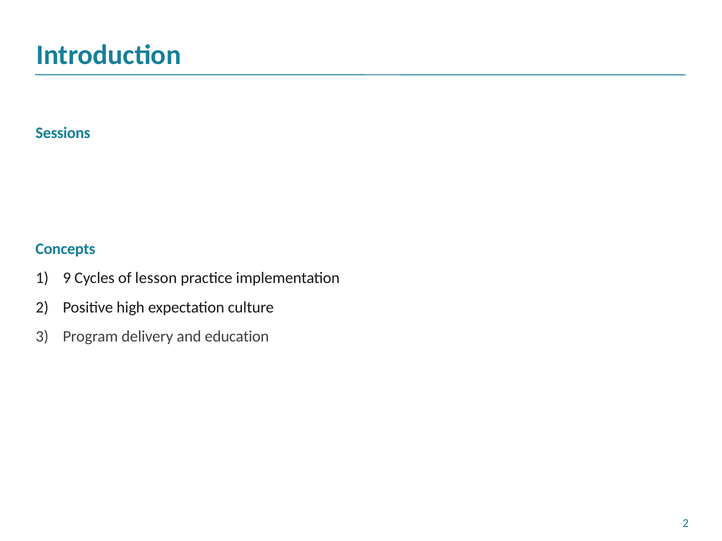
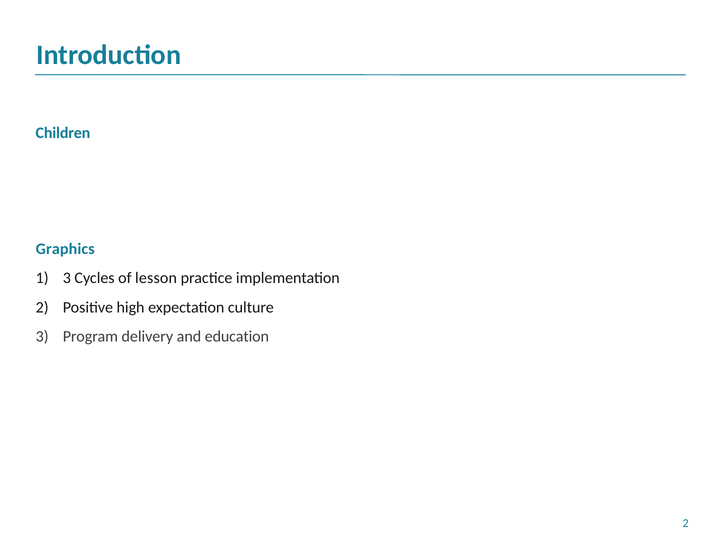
Sessions: Sessions -> Children (63, 133)
Concepts: Concepts -> Graphics (65, 249)
1 9: 9 -> 3 (67, 278)
